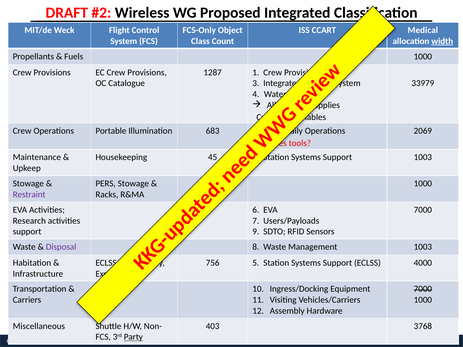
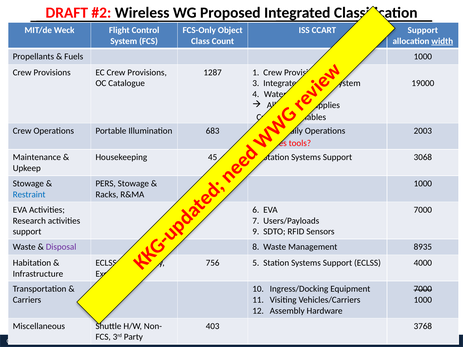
Medical: Medical -> Support (423, 30)
33979: 33979 -> 19000 (423, 83)
2069: 2069 -> 2003 (423, 131)
1003: 1003 -> 3068 (423, 157)
Restraint colour: purple -> blue (29, 195)
1003: 1003 -> 8935 (423, 247)
Party underline: present -> none (133, 337)
